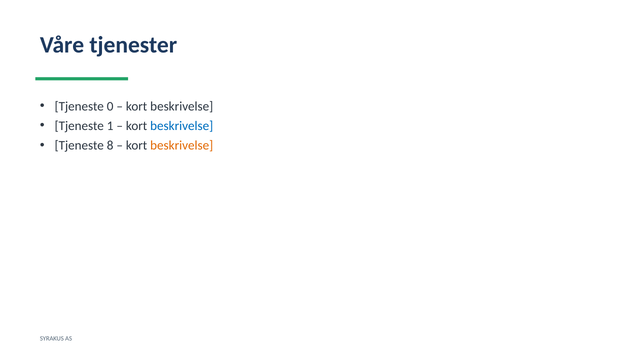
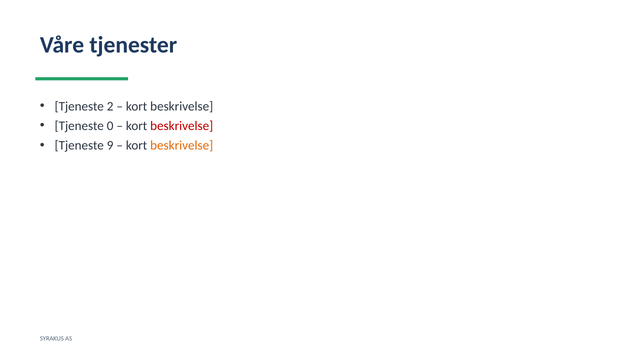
0: 0 -> 2 (110, 106)
1: 1 -> 0 (110, 126)
beskrivelse colour: blue -> red (182, 126)
8: 8 -> 9 (110, 146)
